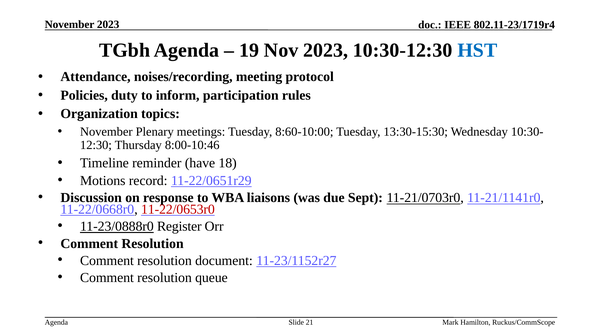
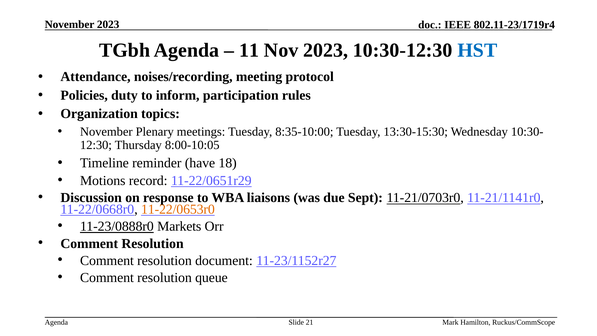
19: 19 -> 11 (249, 50)
8:60-10:00: 8:60-10:00 -> 8:35-10:00 (304, 132)
8:00-10:46: 8:00-10:46 -> 8:00-10:05 (192, 145)
11-22/0653r0 colour: red -> orange (178, 209)
Register: Register -> Markets (179, 226)
